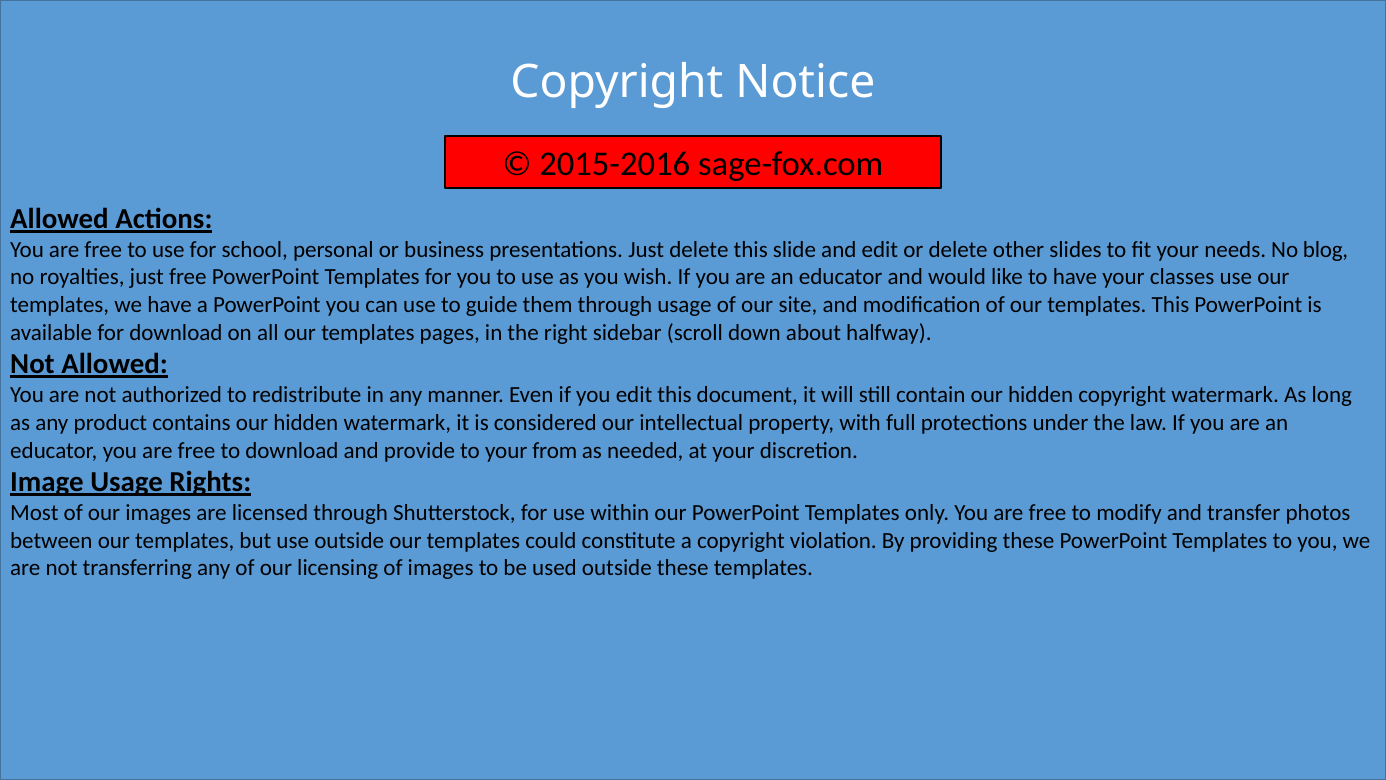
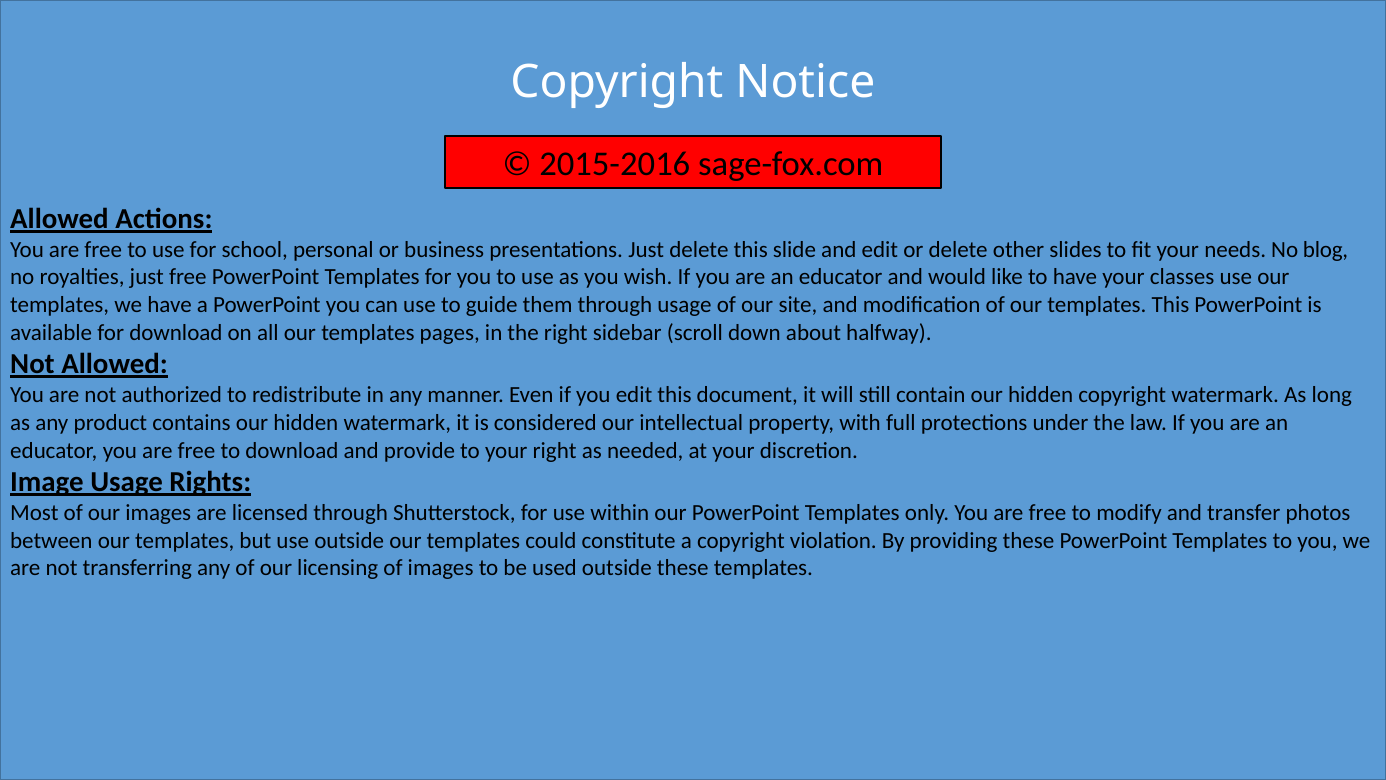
your from: from -> right (555, 450)
